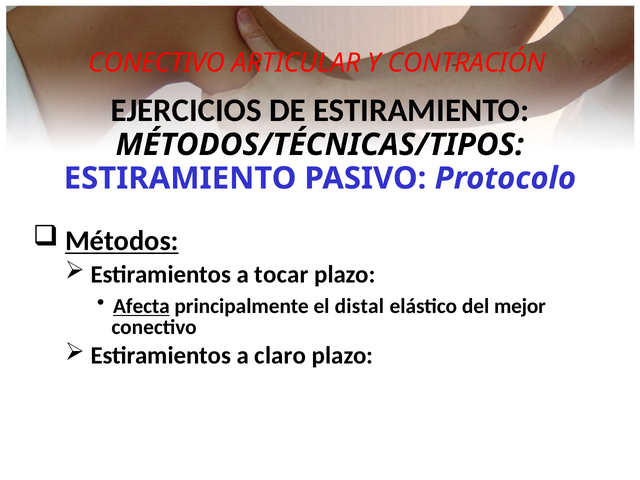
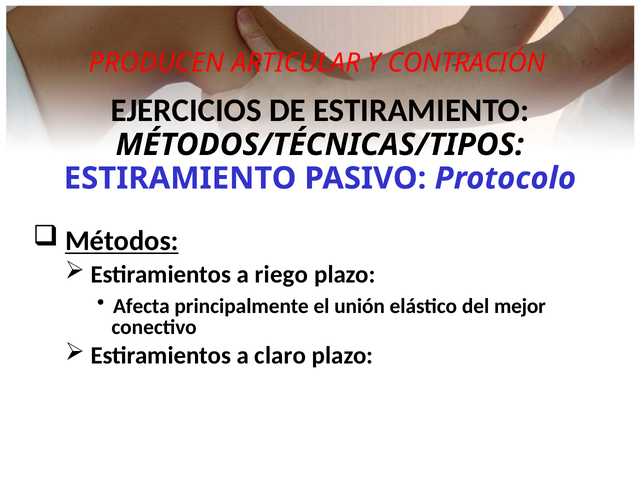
CONECTIVO: CONECTIVO -> PRODUCEN (156, 63)
tocar: tocar -> riego (281, 274)
Afecta underline: present -> none (141, 306)
distal: distal -> unión (360, 306)
